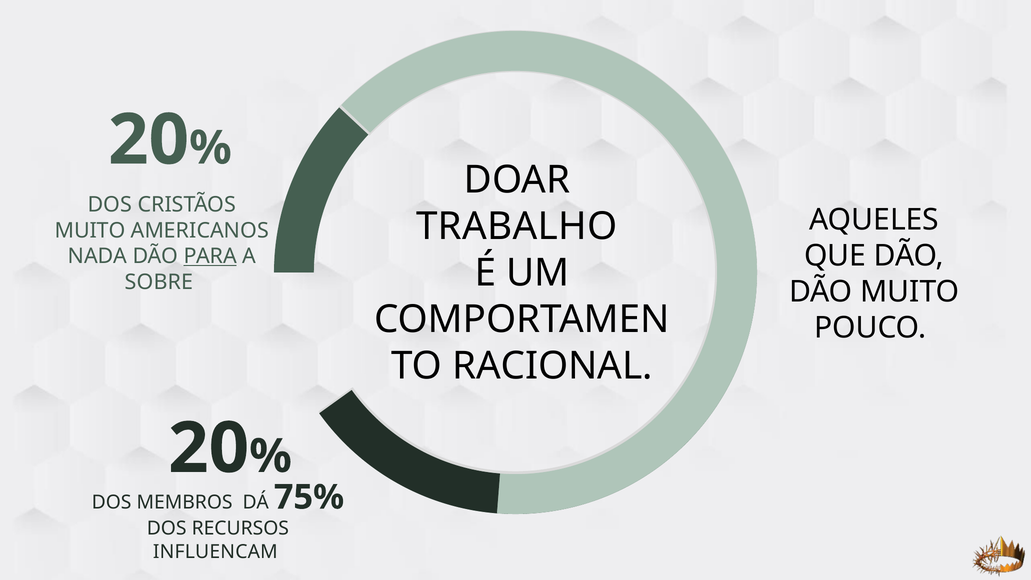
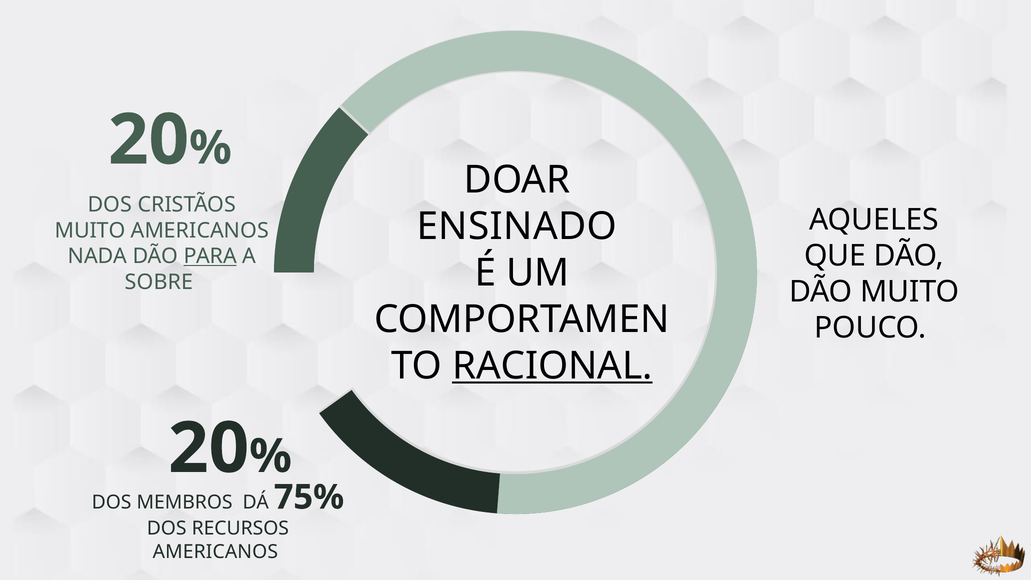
TRABALHO: TRABALHO -> ENSINADO (517, 227)
RACIONAL underline: none -> present (552, 366)
INFLUENCAM: INFLUENCAM -> AMERICANOS (215, 552)
